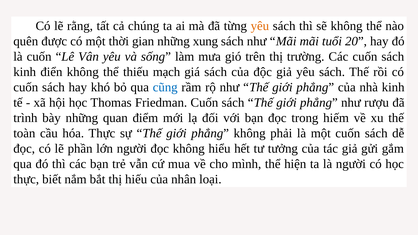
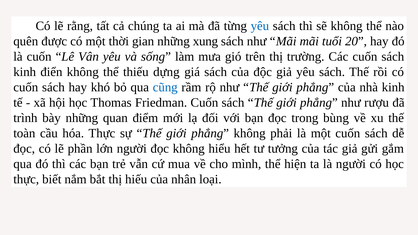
yêu colour: orange -> blue (260, 26)
mạch: mạch -> dựng (166, 72)
hiếm: hiếm -> bùng (336, 118)
